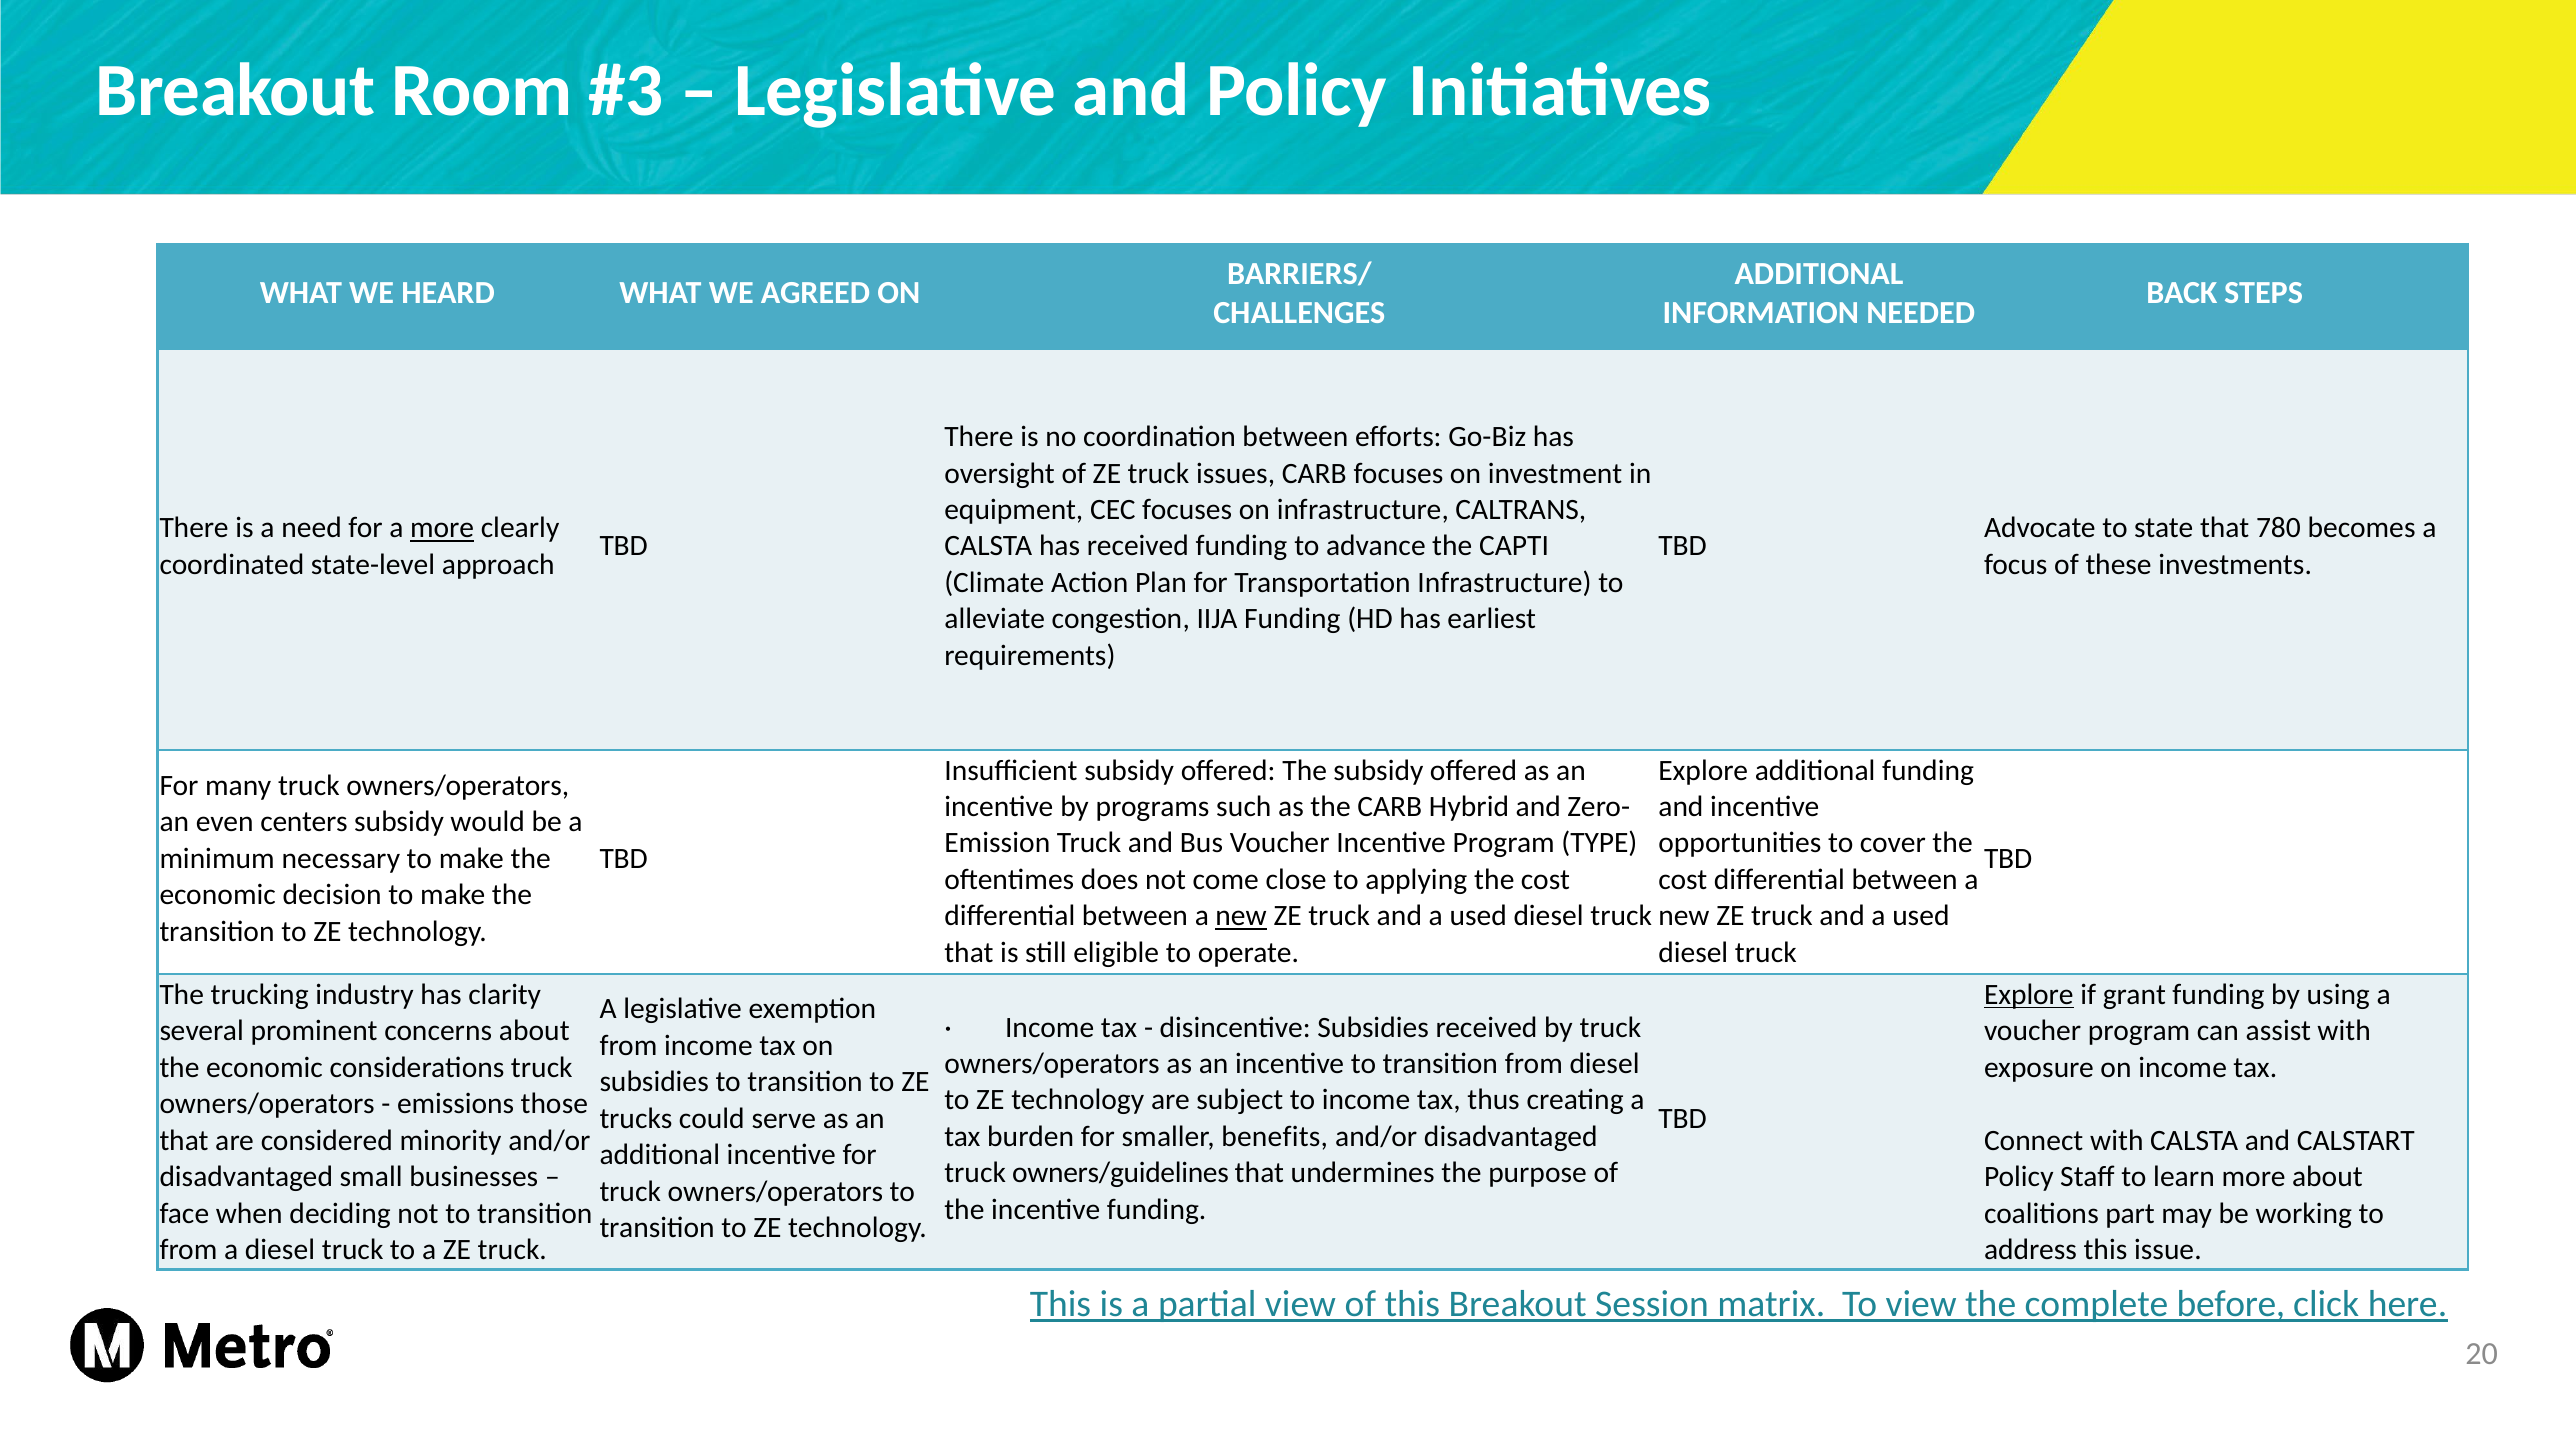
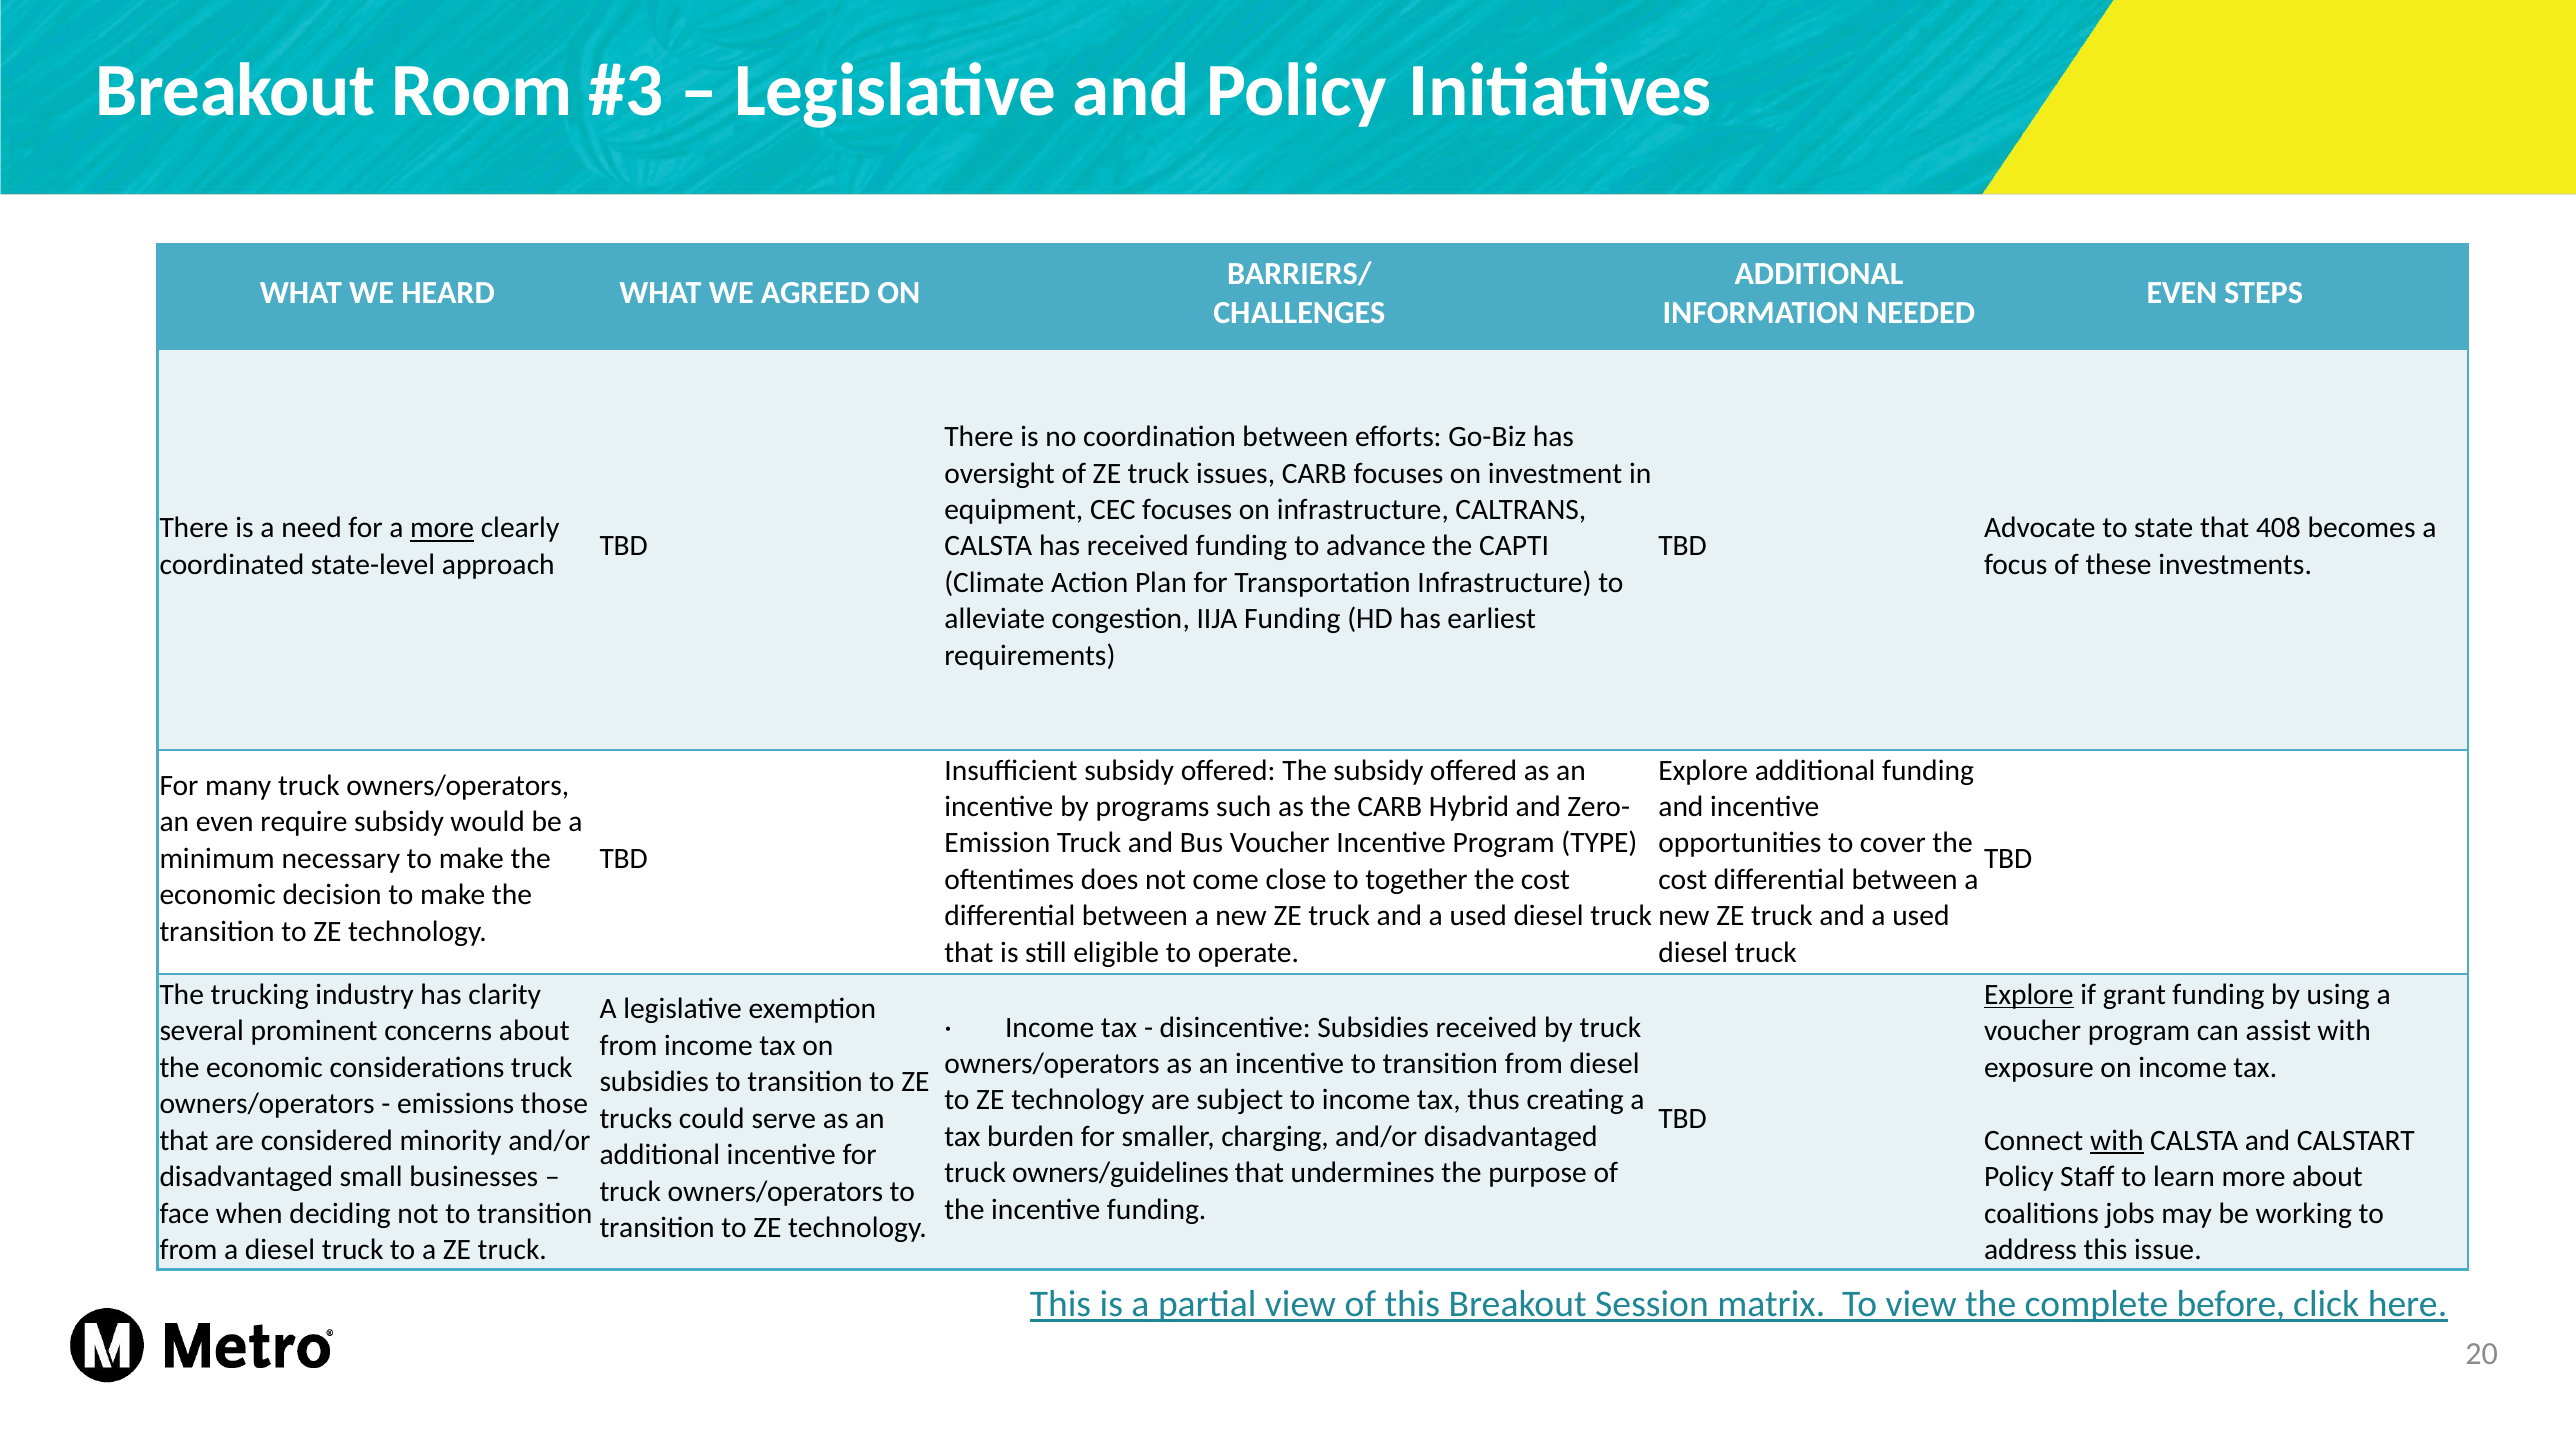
BACK: BACK -> EVEN (2182, 293)
780: 780 -> 408 (2278, 528)
centers: centers -> require (304, 822)
applying: applying -> together (1416, 880)
new underline: present -> none (1241, 916)
benefits: benefits -> charging (1275, 1137)
with underline: none -> present (2117, 1140)
part: part -> jobs (2130, 1213)
